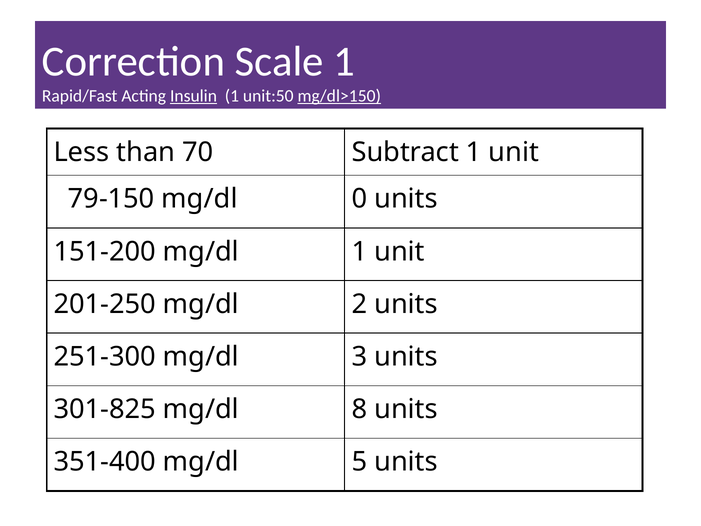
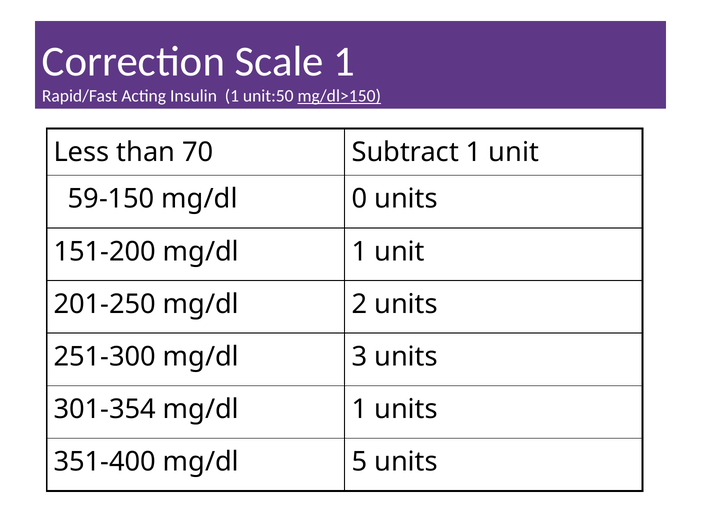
Insulin underline: present -> none (194, 96)
79-150: 79-150 -> 59-150 (111, 199)
301-825: 301-825 -> 301-354 (105, 409)
8: 8 -> 1 (359, 409)
